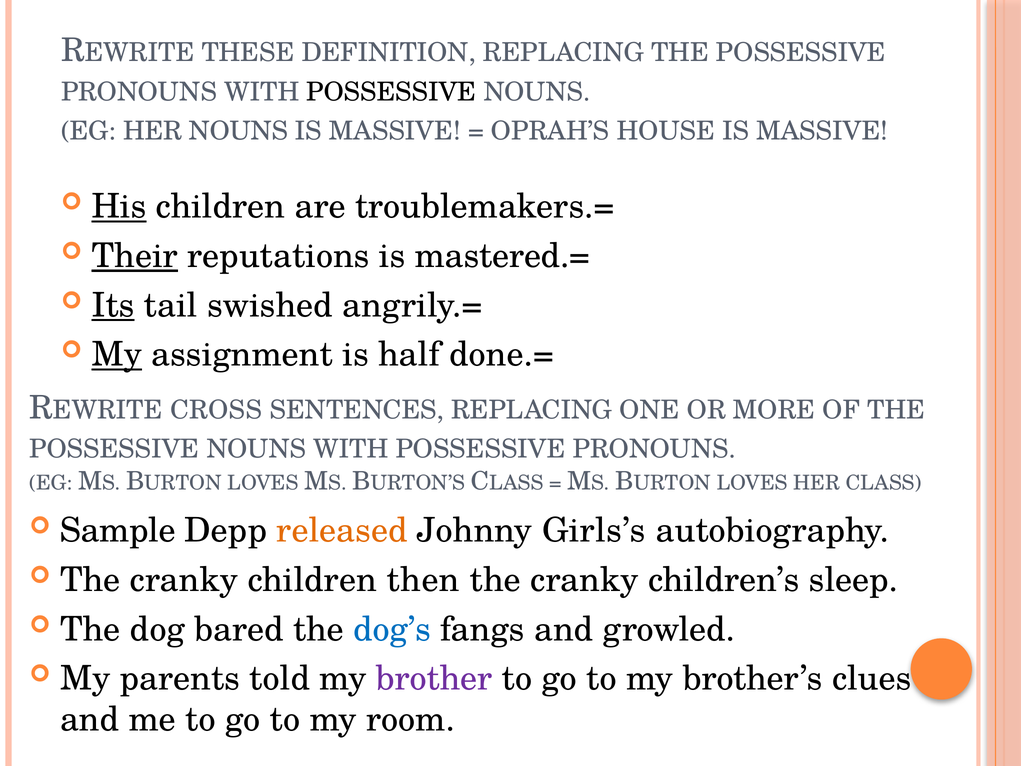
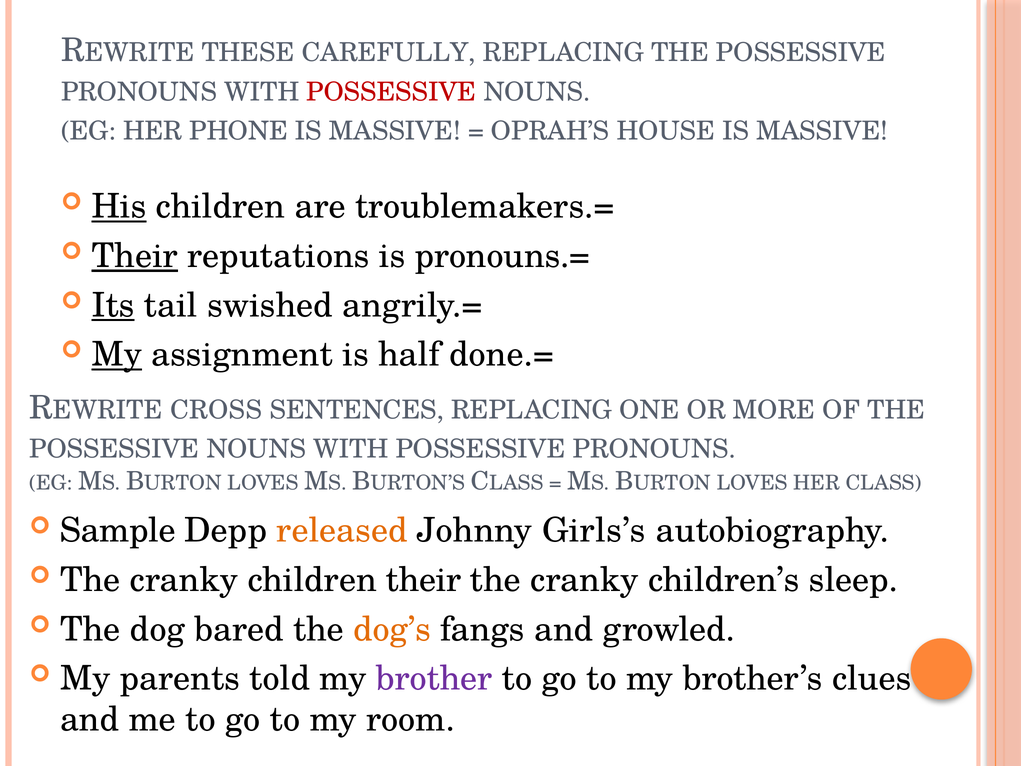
DEFINITION: DEFINITION -> CAREFULLY (389, 53)
POSSESSIVE colour: black -> red (391, 92)
HER NOUNS: NOUNS -> PHONE (239, 131)
mastered.=: mastered.= -> pronouns.= (502, 256)
children then: then -> their (424, 580)
dog’s colour: blue -> orange (392, 629)
